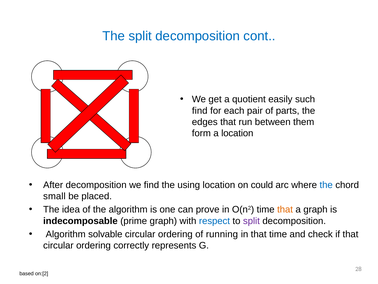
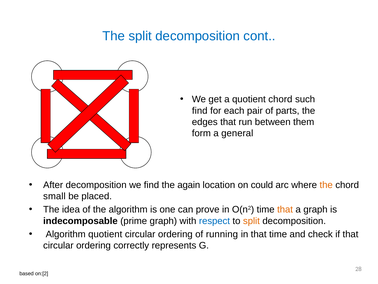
quotient easily: easily -> chord (280, 99)
a location: location -> general (237, 133)
using: using -> again (189, 185)
the colour: blue -> orange (326, 185)
split colour: purple -> orange (251, 221)
Algorithm solvable: solvable -> quotient (105, 234)
